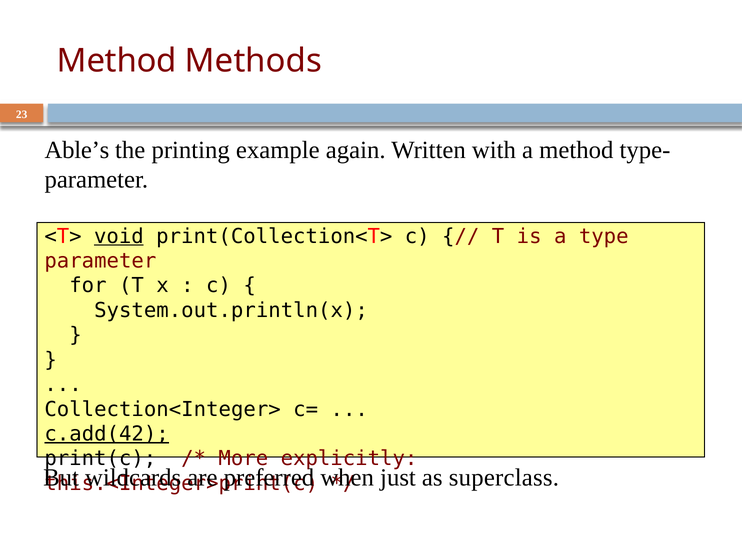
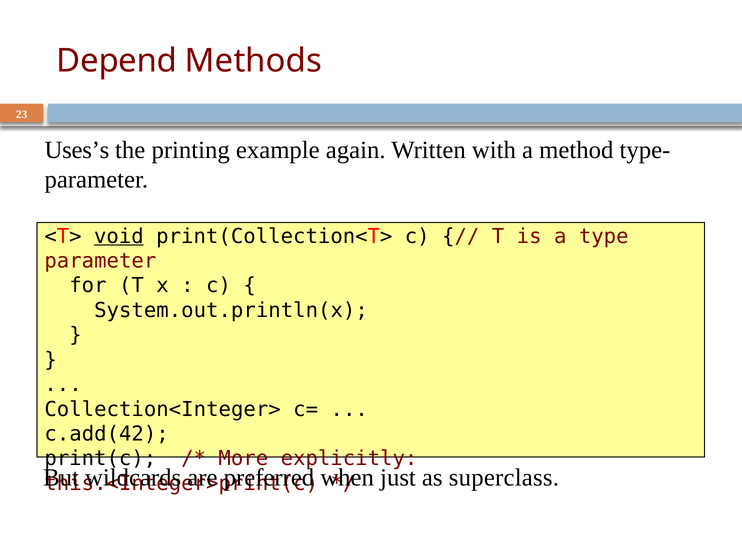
Method: Method -> Depend (117, 61)
Able’s: Able’s -> Uses’s (77, 150)
c.add(42 underline: present -> none (107, 434)
